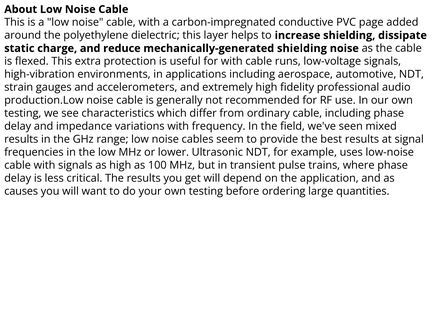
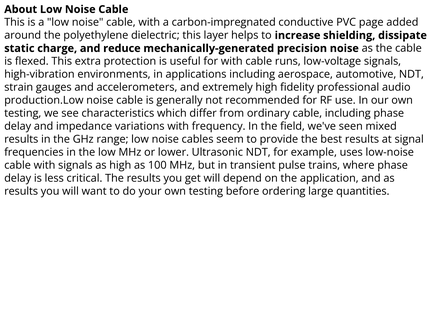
mechanically-generated shielding: shielding -> precision (302, 48)
causes: causes -> results (21, 192)
